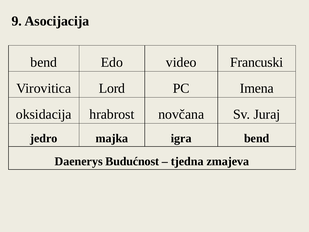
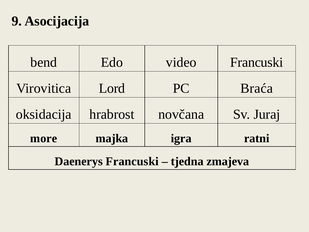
Imena: Imena -> Braća (257, 88)
jedro: jedro -> more (44, 138)
igra bend: bend -> ratni (257, 138)
Daenerys Budućnost: Budućnost -> Francuski (132, 161)
